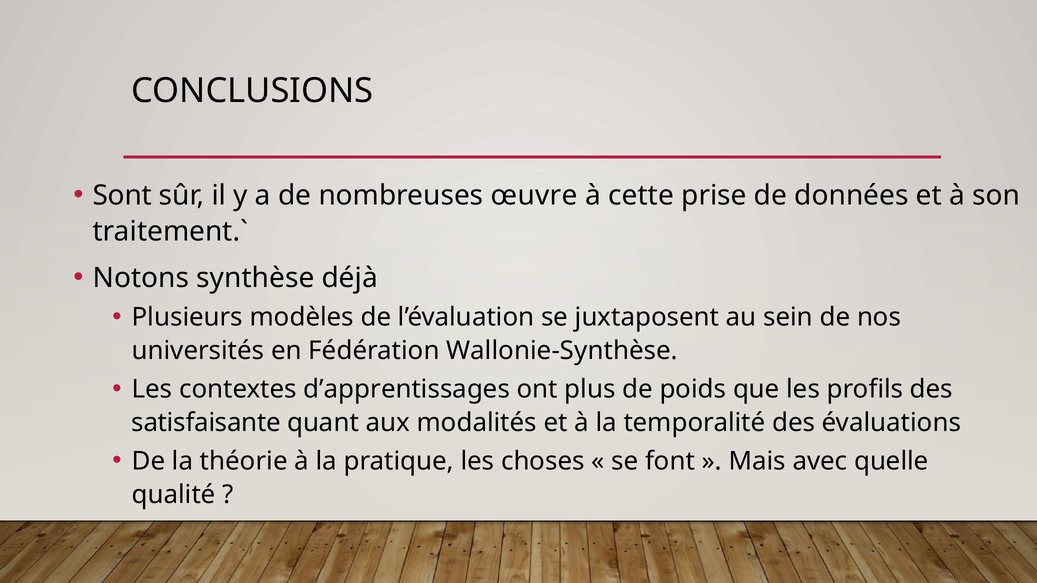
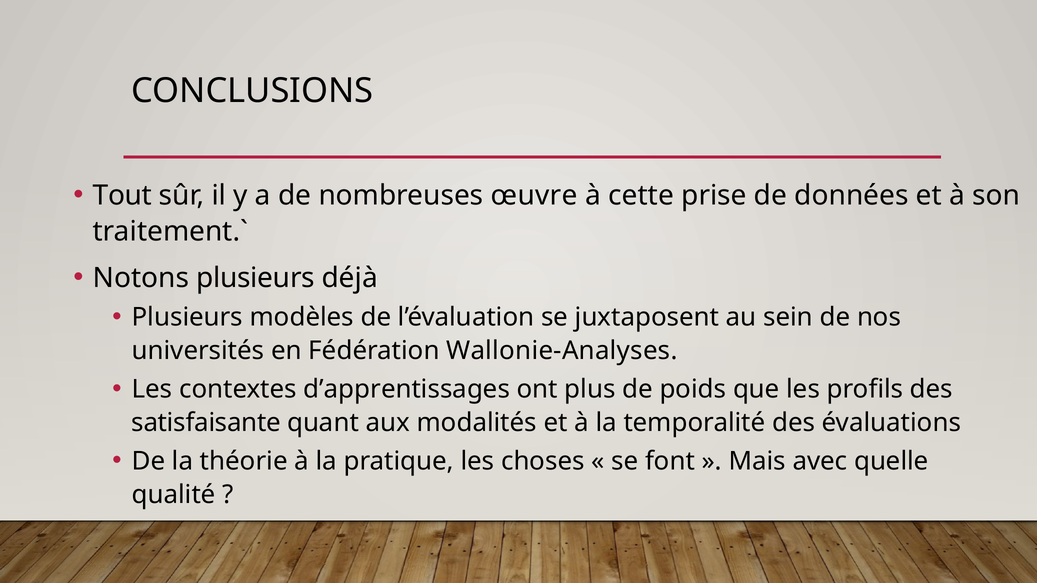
Sont: Sont -> Tout (122, 195)
Notons synthèse: synthèse -> plusieurs (256, 278)
Wallonie-Synthèse: Wallonie-Synthèse -> Wallonie-Analyses (562, 351)
